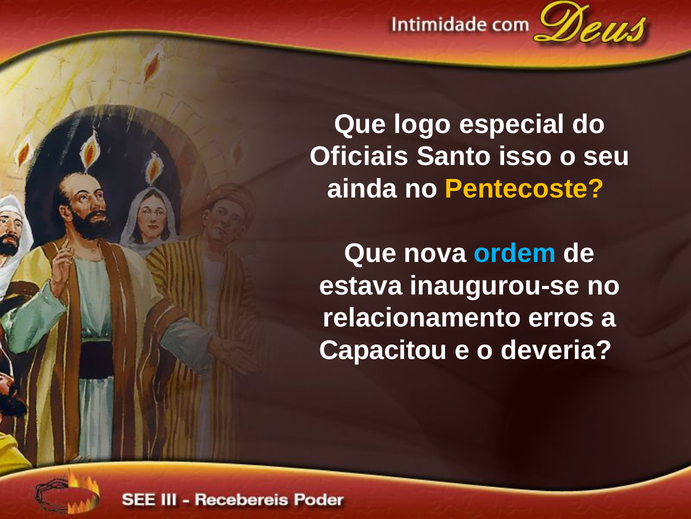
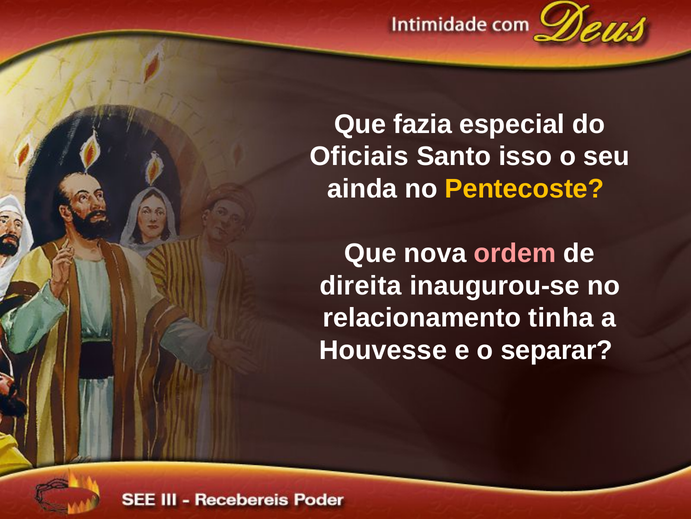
logo: logo -> fazia (423, 124)
ordem colour: light blue -> pink (515, 253)
estava: estava -> direita (361, 285)
erros: erros -> tinha (561, 318)
Capacitou: Capacitou -> Houvesse (383, 350)
deveria: deveria -> separar (557, 350)
